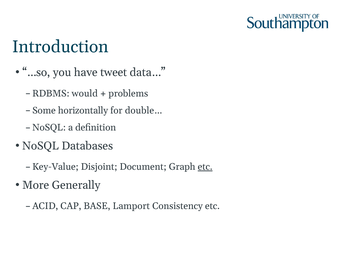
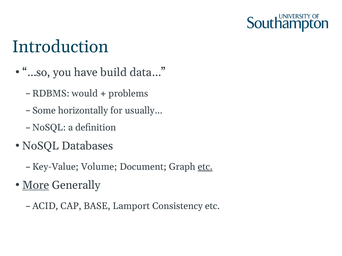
tweet: tweet -> build (114, 73)
double…: double… -> usually… (143, 111)
Disjoint: Disjoint -> Volume (99, 167)
More underline: none -> present (36, 185)
